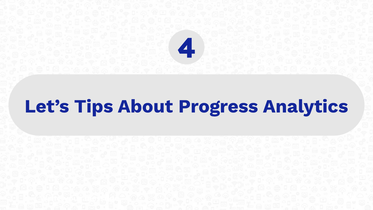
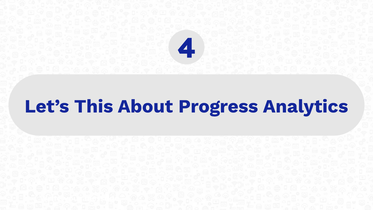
Tips: Tips -> This (94, 106)
